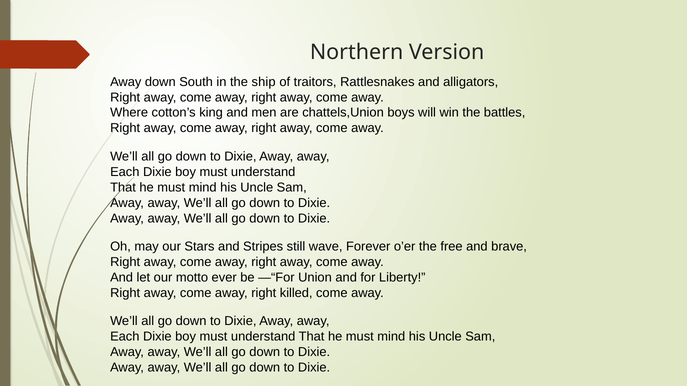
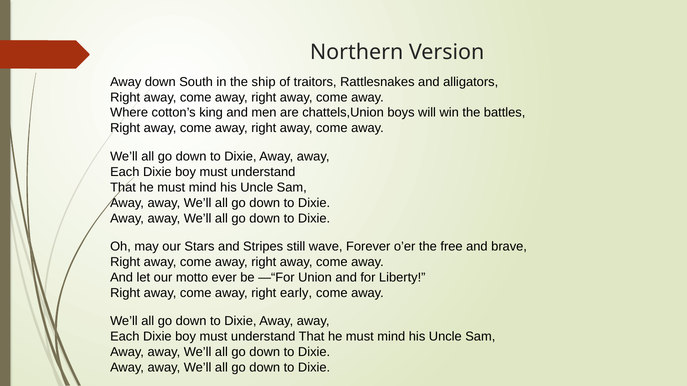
killed: killed -> early (296, 293)
